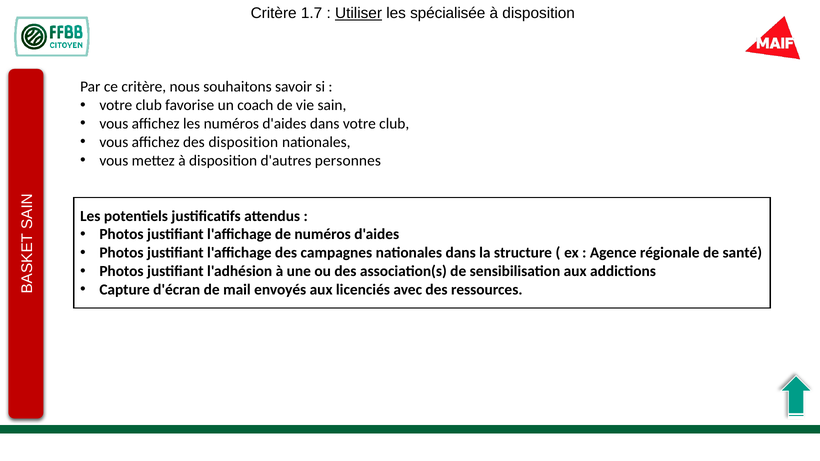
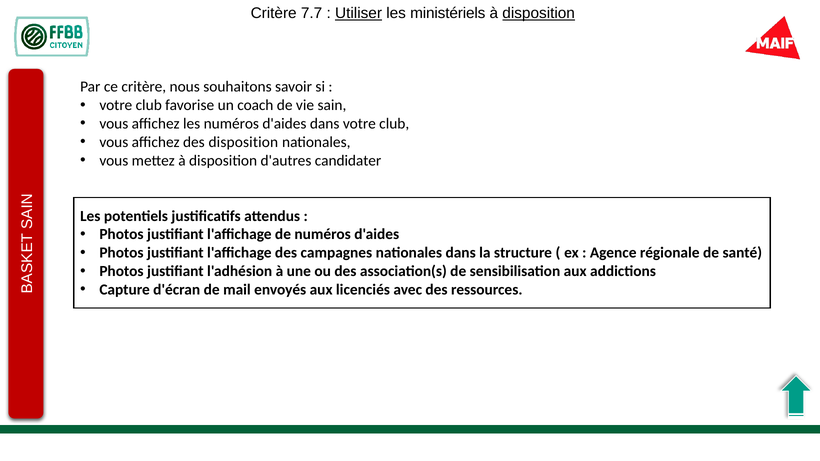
1.7: 1.7 -> 7.7 (312, 13)
spécialisée: spécialisée -> ministériels (448, 13)
disposition underline: none -> present (539, 13)
personnes: personnes -> candidater (348, 161)
